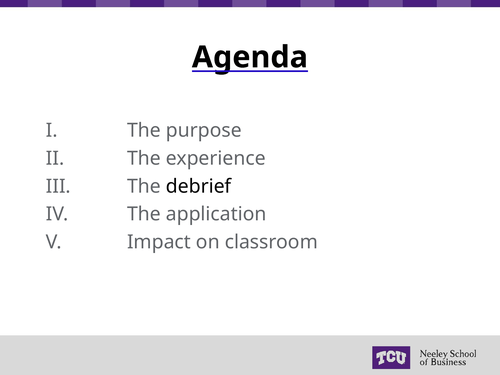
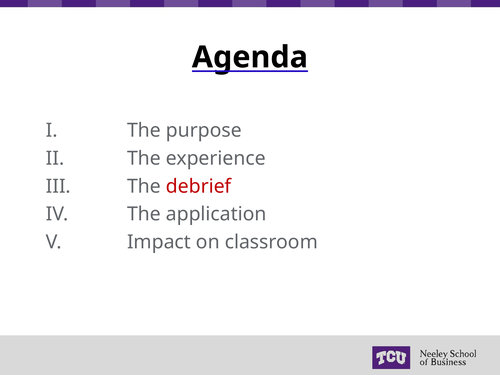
debrief colour: black -> red (199, 186)
